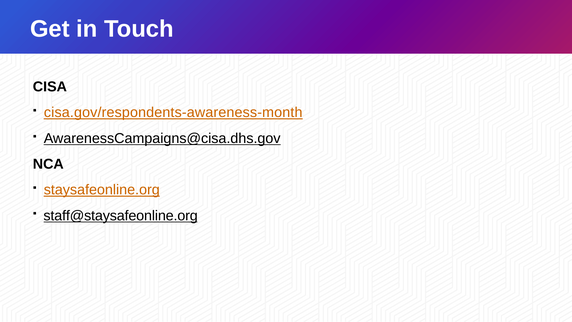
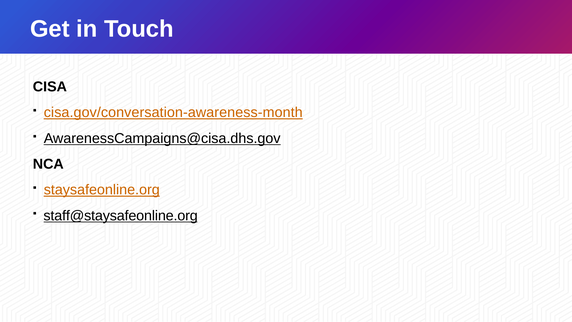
cisa.gov/respondents-awareness-month: cisa.gov/respondents-awareness-month -> cisa.gov/conversation-awareness-month (173, 113)
